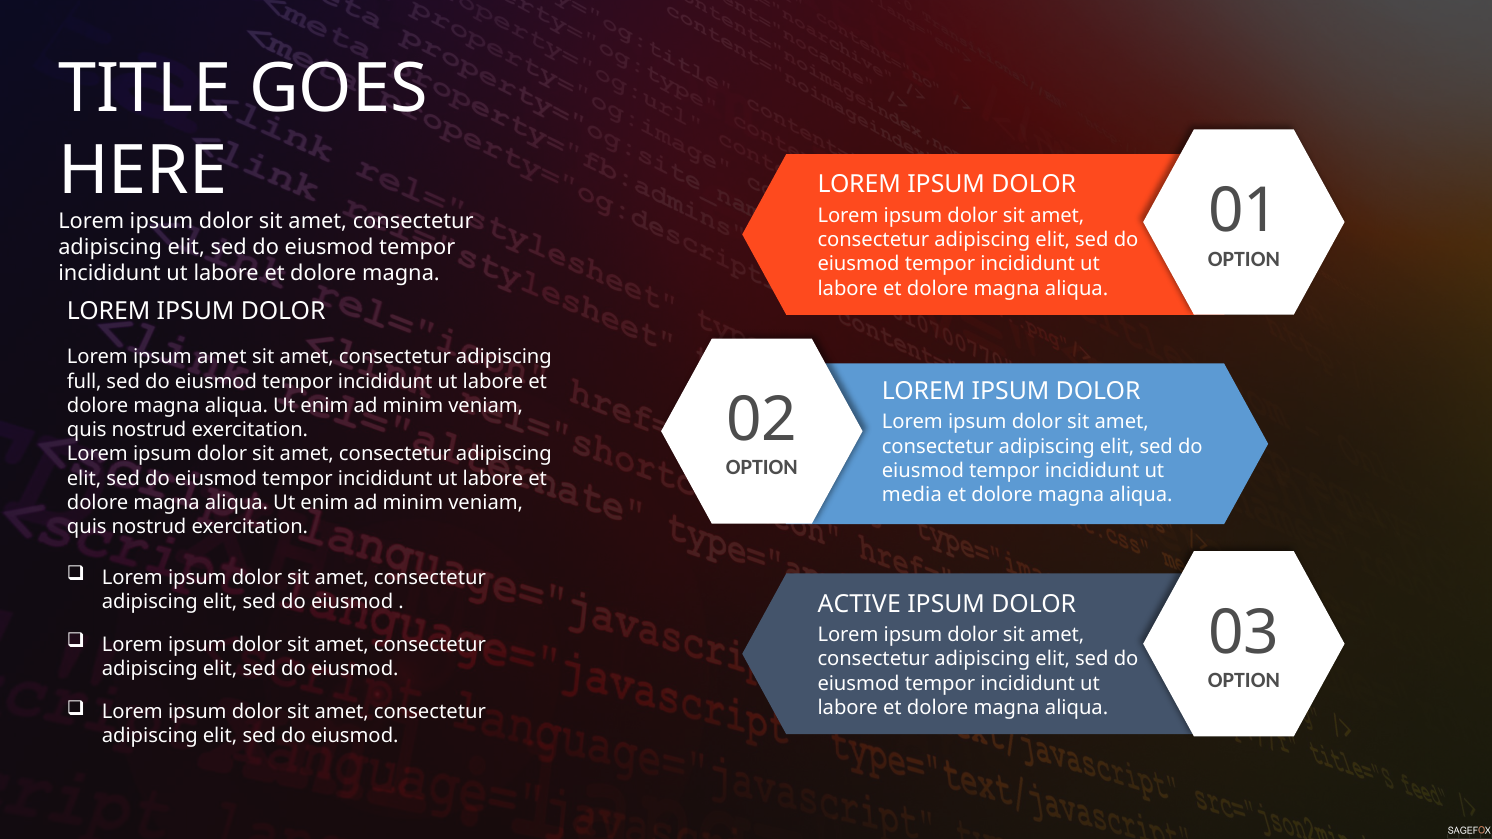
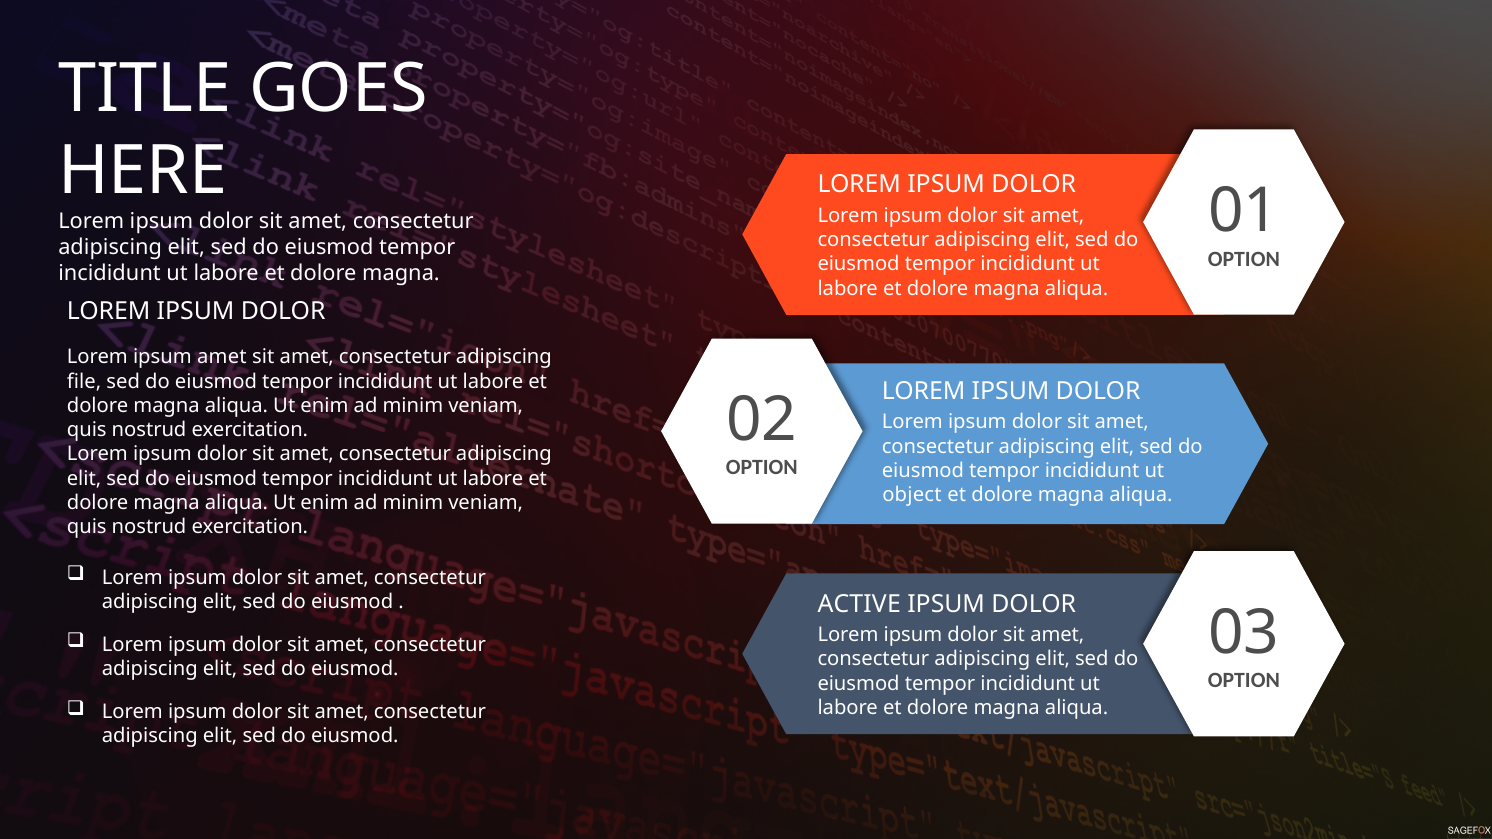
full: full -> file (84, 381)
media: media -> object (912, 495)
